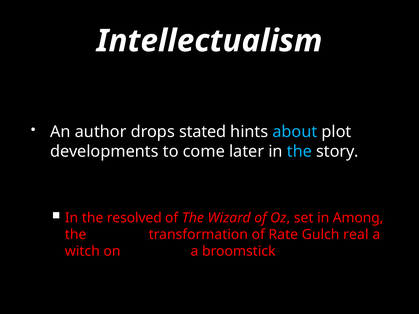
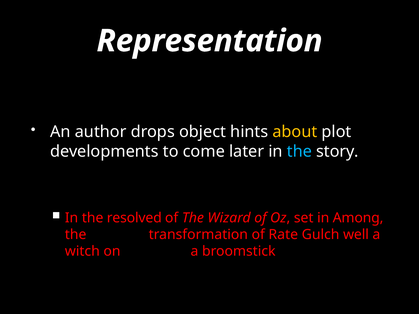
Intellectualism: Intellectualism -> Representation (210, 41)
stated: stated -> object (203, 132)
about colour: light blue -> yellow (295, 132)
real: real -> well (356, 235)
